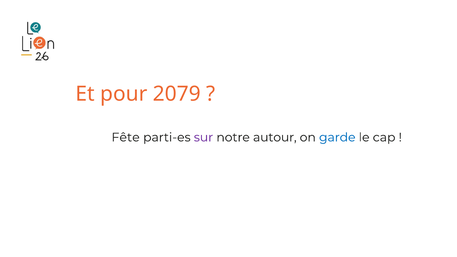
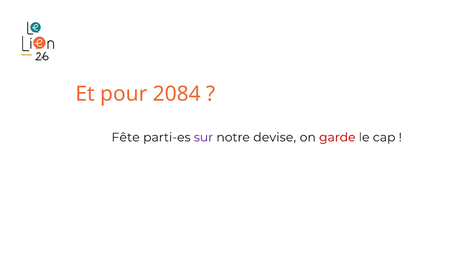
2079: 2079 -> 2084 (177, 94)
autour: autour -> devise (275, 137)
garde colour: blue -> red (337, 137)
